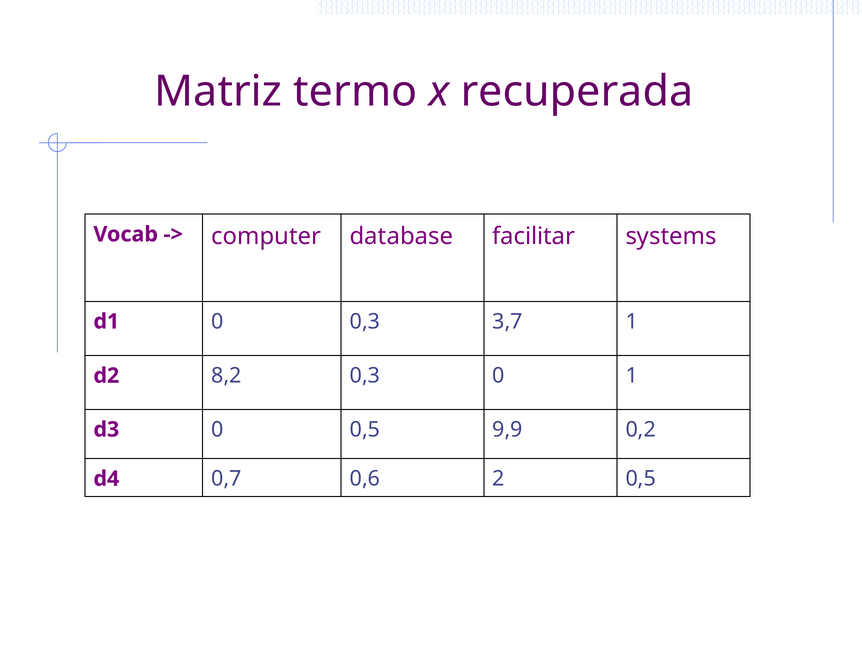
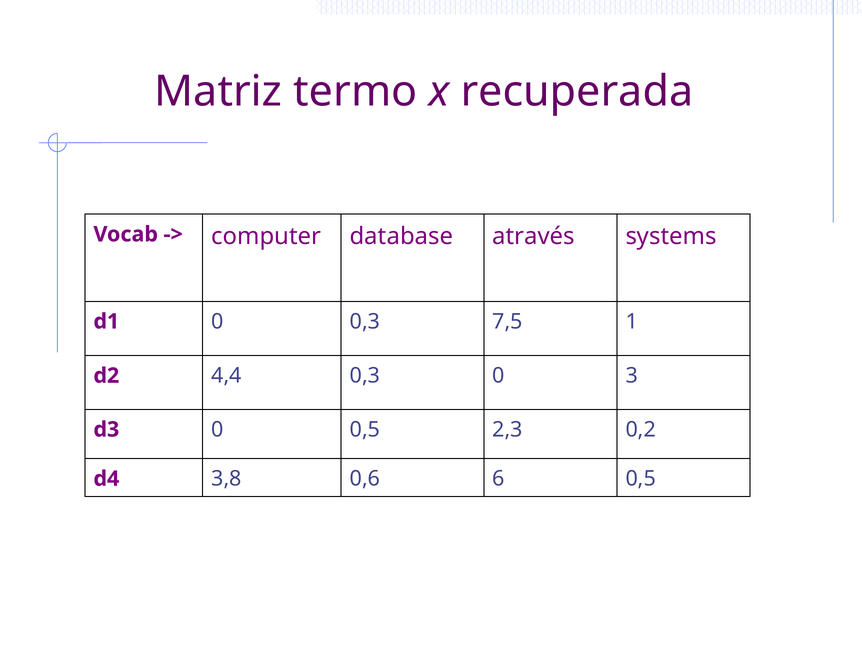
facilitar: facilitar -> através (534, 236)
3,7: 3,7 -> 7,5 (508, 322)
8,2: 8,2 -> 4,4 (226, 376)
0 1: 1 -> 3 (632, 376)
9,9: 9,9 -> 2,3 (508, 430)
0,7: 0,7 -> 3,8 (226, 479)
2: 2 -> 6 (499, 479)
